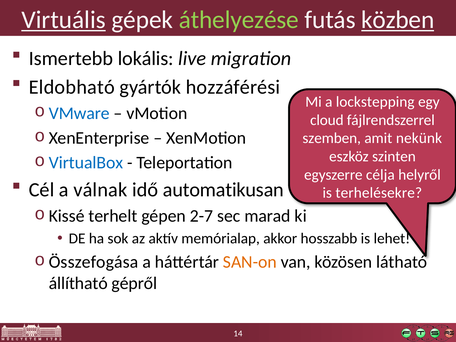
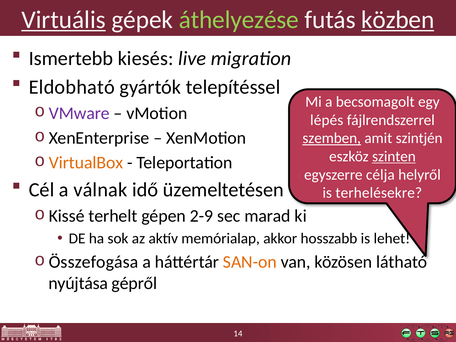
lokális: lokális -> kiesés (146, 59)
hozzáférési: hozzáférési -> telepítéssel (233, 87)
lockstepping: lockstepping -> becsomagolt (375, 102)
VMware colour: blue -> purple (79, 113)
cloud: cloud -> lépés (327, 120)
szemben underline: none -> present (332, 138)
nekünk: nekünk -> szintjén (419, 138)
szinten underline: none -> present (394, 156)
VirtualBox colour: blue -> orange (86, 163)
automatikusan: automatikusan -> üzemeltetésen (223, 190)
2-7: 2-7 -> 2-9 (202, 216)
állítható: állítható -> nyújtása (78, 283)
